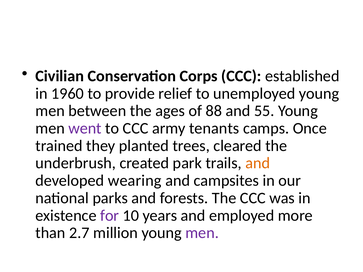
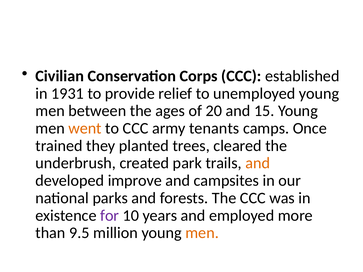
1960: 1960 -> 1931 (68, 94)
88: 88 -> 20 (214, 111)
55: 55 -> 15 (264, 111)
went colour: purple -> orange (85, 128)
wearing: wearing -> improve (135, 181)
2.7: 2.7 -> 9.5 (79, 233)
men colour: purple -> orange (202, 233)
